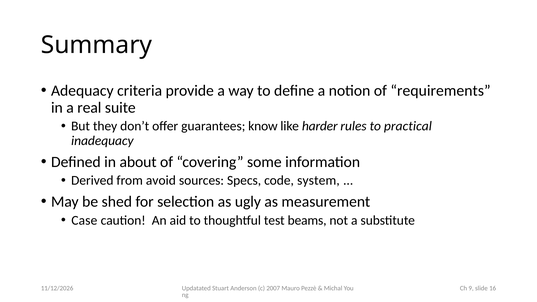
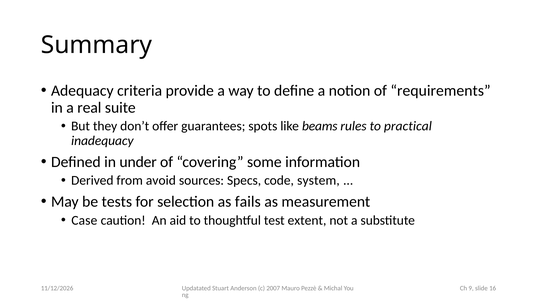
know: know -> spots (263, 126)
harder: harder -> beams (320, 126)
about: about -> under (138, 162)
shed: shed -> tests (117, 202)
ugly: ugly -> fails (248, 202)
beams: beams -> extent (307, 220)
